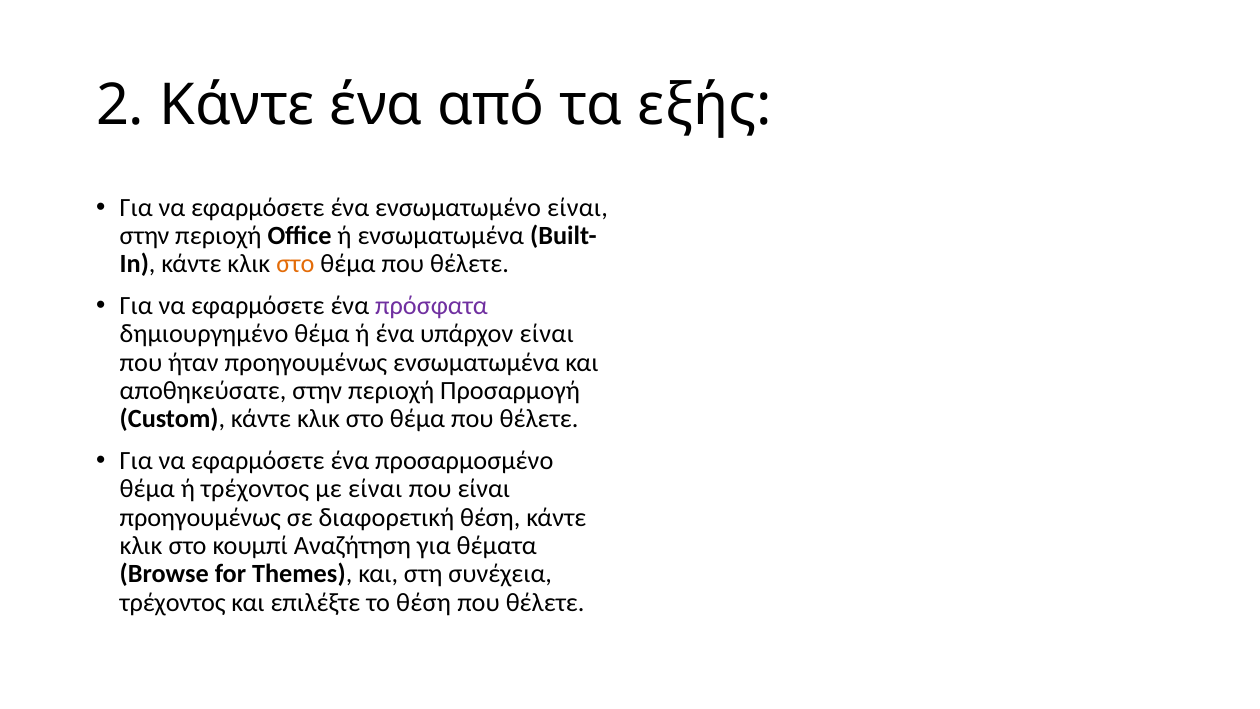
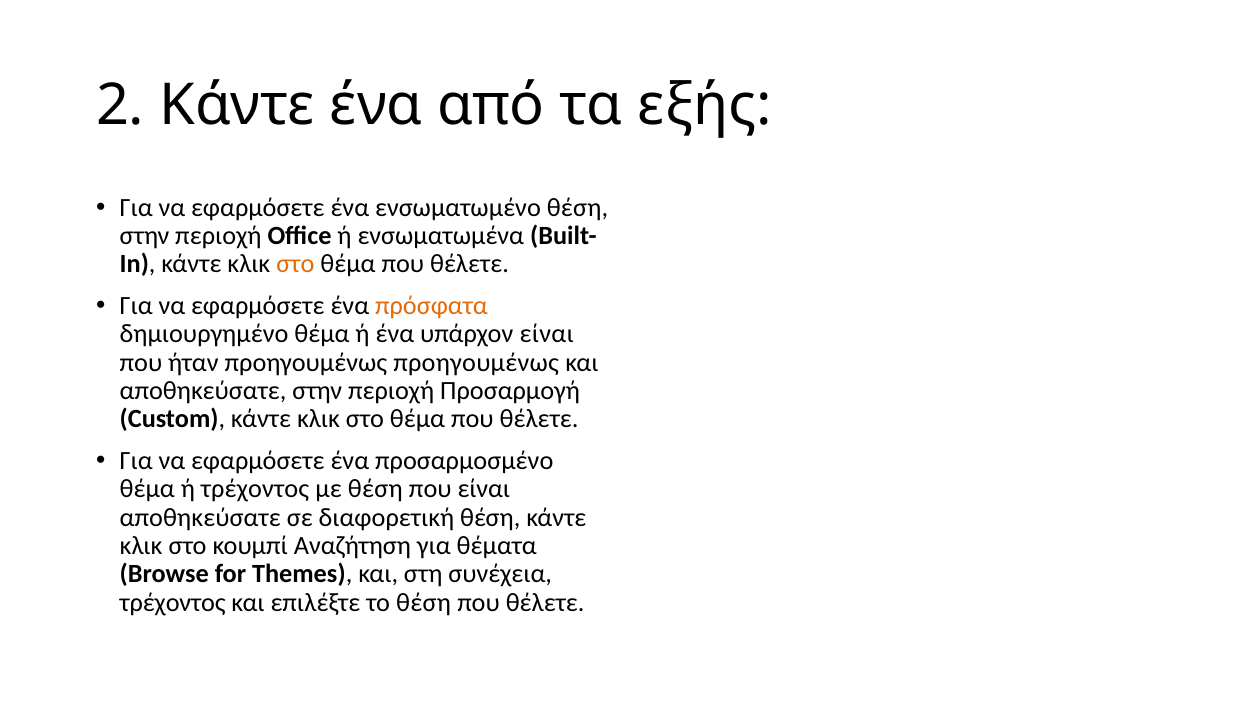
ενσωματωμένο είναι: είναι -> θέση (578, 207)
πρόσφατα colour: purple -> orange (431, 306)
προηγουμένως ενσωματωμένα: ενσωματωμένα -> προηγουμένως (476, 362)
με είναι: είναι -> θέση (375, 489)
προηγουμένως: προηγουμένως -> αποθηκεύσατε (200, 517)
